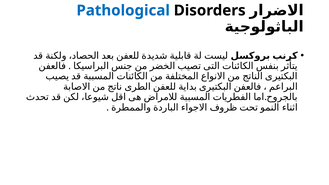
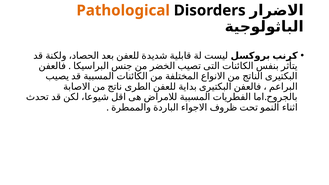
Pathological colour: blue -> orange (123, 10)
